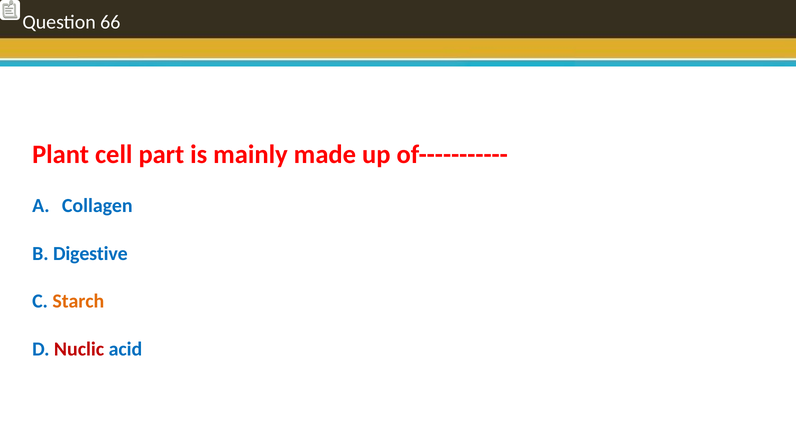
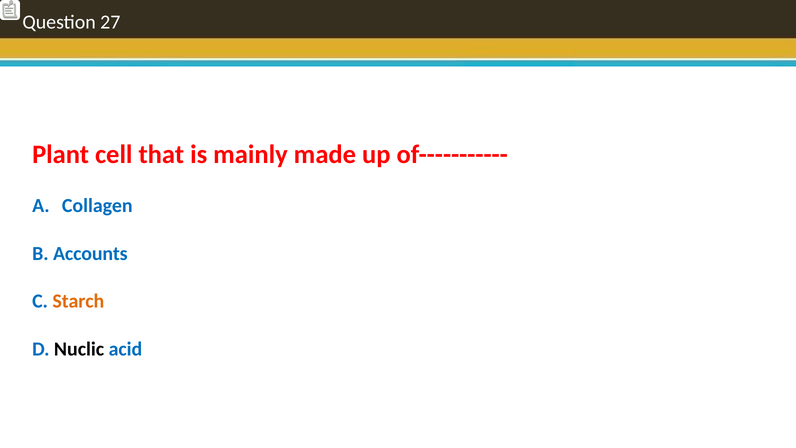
66: 66 -> 27 (110, 22)
part: part -> that (161, 154)
Digestive: Digestive -> Accounts (90, 253)
Nuclic colour: red -> black (79, 349)
